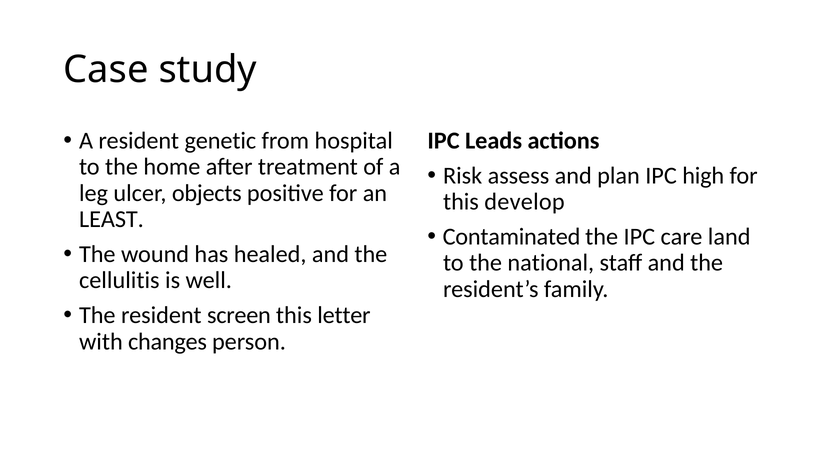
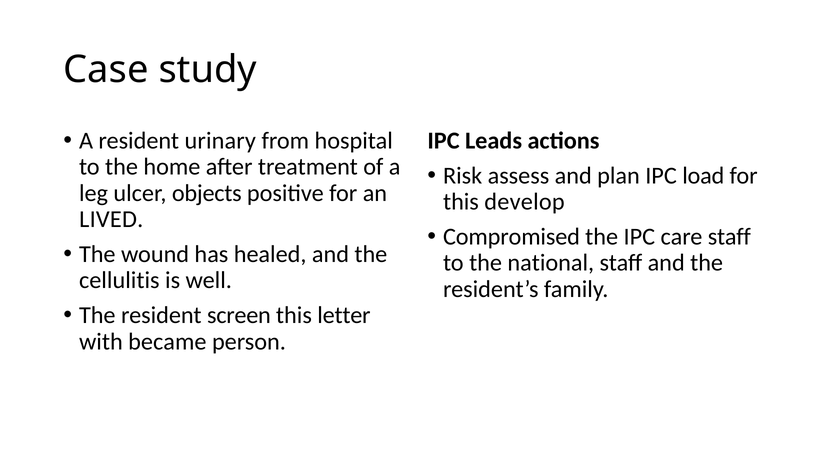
genetic: genetic -> urinary (220, 141)
high: high -> load (703, 176)
LEAST: LEAST -> LIVED (111, 219)
Contaminated: Contaminated -> Compromised (511, 237)
care land: land -> staff (729, 237)
changes: changes -> became (167, 342)
